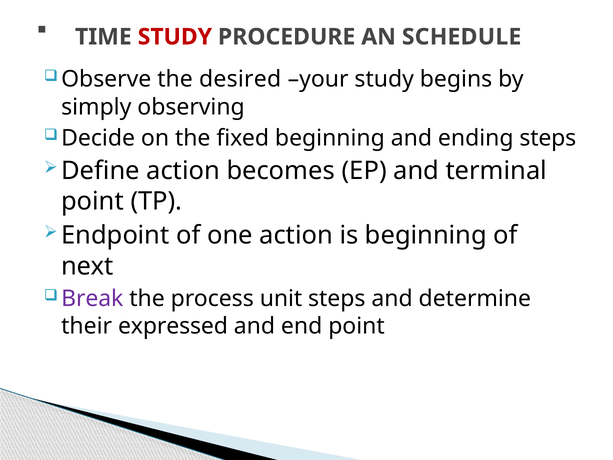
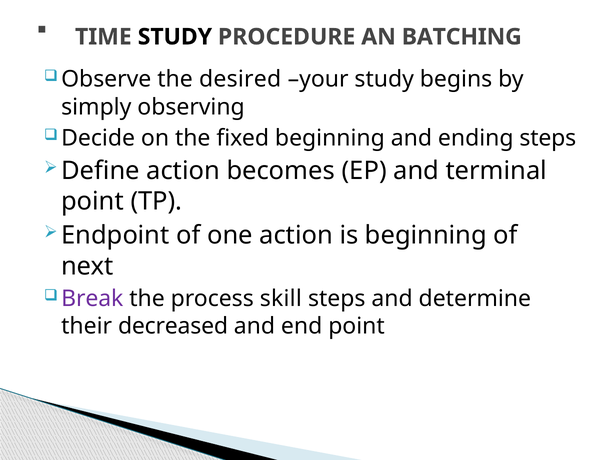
STUDY colour: red -> black (175, 37)
SCHEDULE: SCHEDULE -> BATCHING (462, 37)
unit: unit -> skill (281, 298)
expressed: expressed -> decreased (173, 326)
